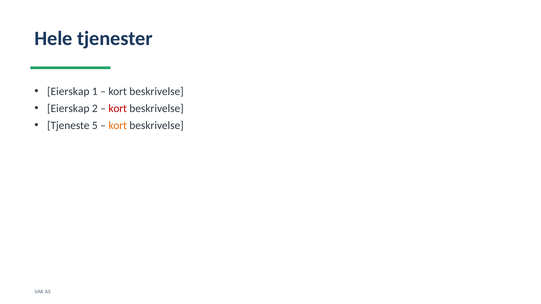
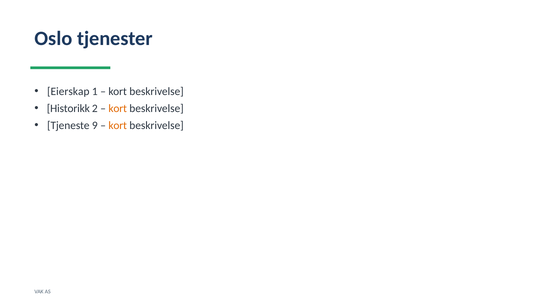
Hele: Hele -> Oslo (53, 39)
Eierskap: Eierskap -> Historikk (68, 109)
kort colour: red -> orange (118, 109)
5: 5 -> 9 (95, 125)
